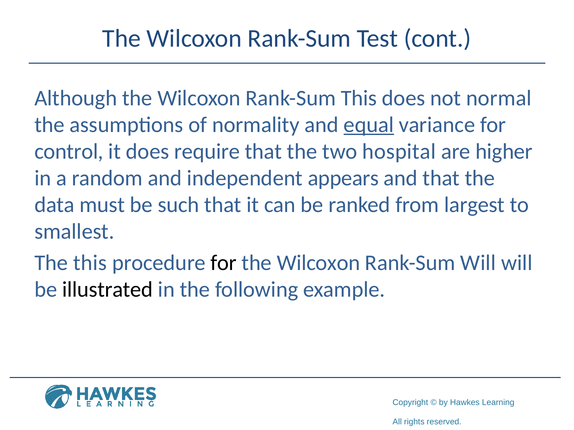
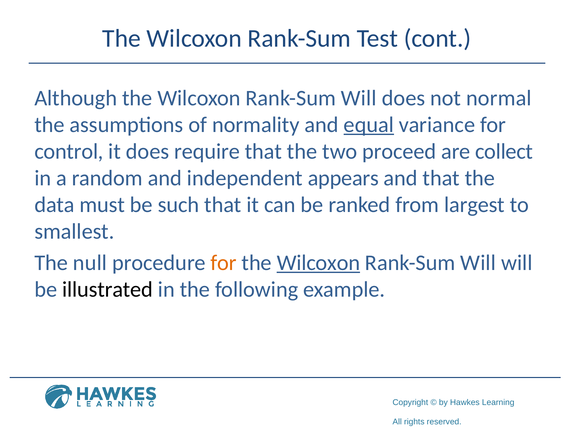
This: This -> Will (359, 98)
hospital: hospital -> proceed (399, 152)
higher: higher -> collect (504, 152)
The this: this -> null (90, 263)
for colour: black -> orange (224, 263)
Wilcoxon underline: none -> present (318, 263)
